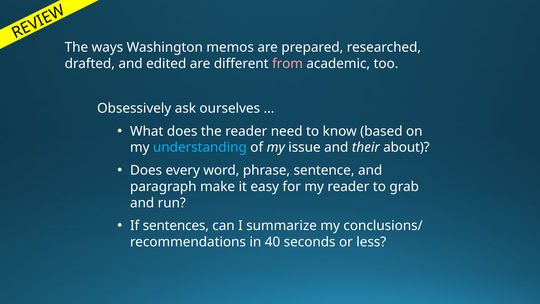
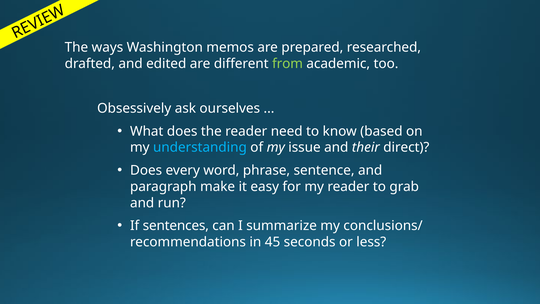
from colour: pink -> light green (288, 64)
about: about -> direct (406, 147)
40: 40 -> 45 (273, 242)
